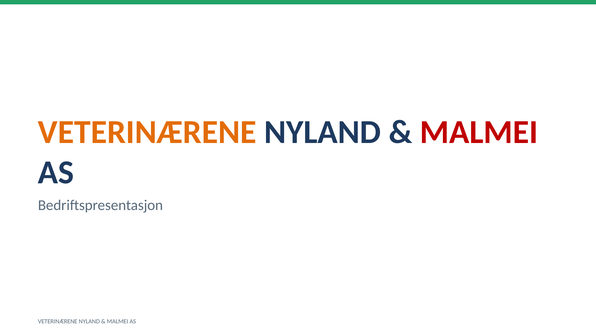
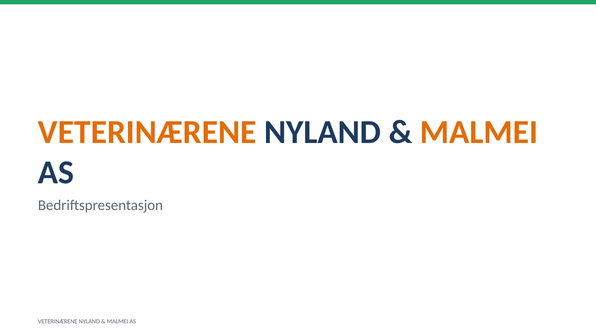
MALMEI colour: red -> orange (479, 132)
